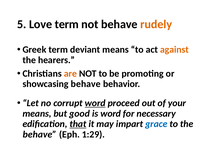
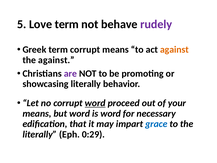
rudely colour: orange -> purple (156, 24)
term deviant: deviant -> corrupt (85, 50)
the hearers: hearers -> against (56, 60)
are colour: orange -> purple (70, 73)
showcasing behave: behave -> literally (86, 84)
but good: good -> word (80, 113)
that underline: present -> none (78, 124)
behave: behave -> literally (40, 134)
1:29: 1:29 -> 0:29 (93, 134)
